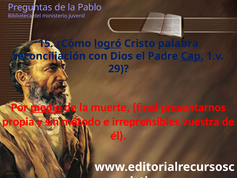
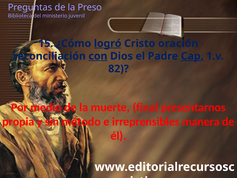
Pablo: Pablo -> Preso (90, 7)
palabra: palabra -> oración (178, 43)
con underline: none -> present (98, 56)
29: 29 -> 82 (118, 69)
medio underline: present -> none (46, 107)
vuestra: vuestra -> manera (201, 121)
